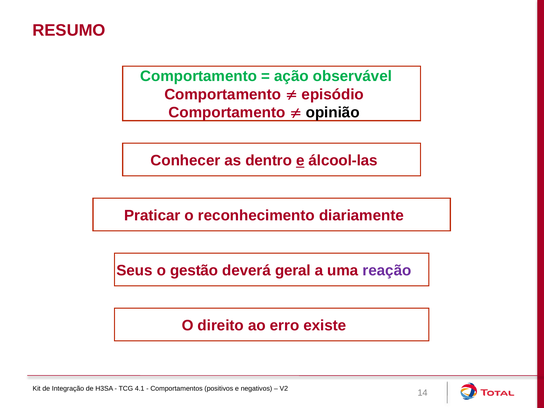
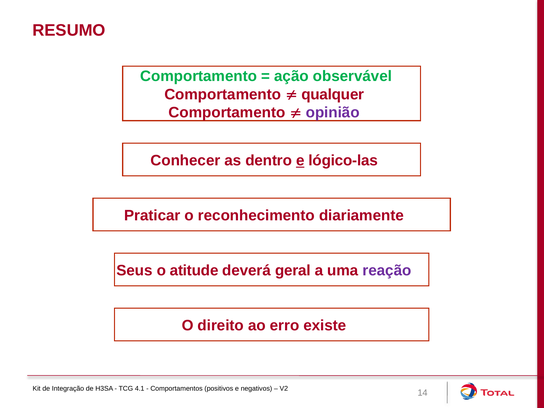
episódio: episódio -> qualquer (333, 94)
opinião colour: black -> purple (333, 113)
álcool-las: álcool-las -> lógico-las (343, 160)
gestão: gestão -> atitude (194, 271)
